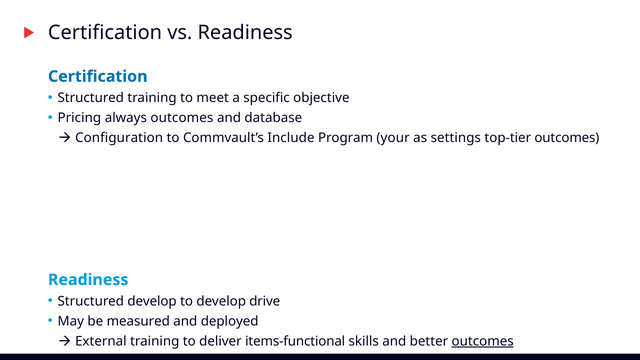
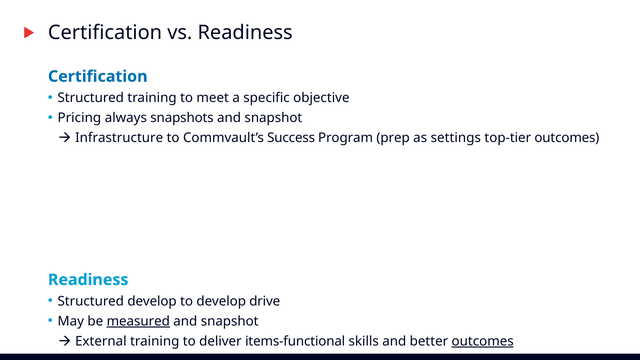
always outcomes: outcomes -> snapshots (182, 118)
database: database -> snapshot (273, 118)
Configuration: Configuration -> Infrastructure (119, 138)
Include: Include -> Success (291, 138)
your: your -> prep (393, 138)
measured underline: none -> present (138, 321)
deployed: deployed -> snapshot (230, 321)
